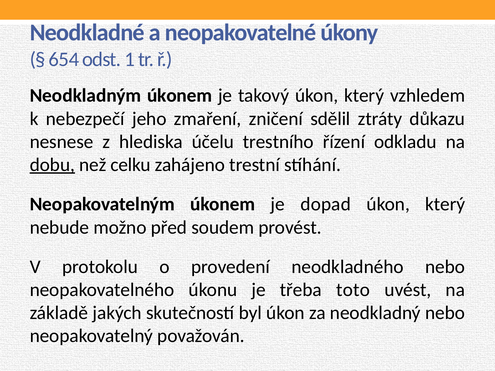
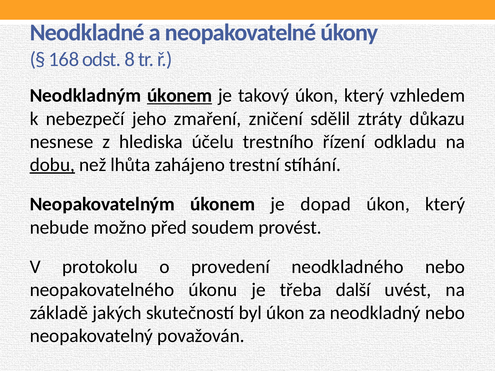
654: 654 -> 168 (64, 59)
1: 1 -> 8 (130, 59)
úkonem underline: none -> present (180, 96)
celku: celku -> lhůta (131, 165)
toto: toto -> další (353, 290)
